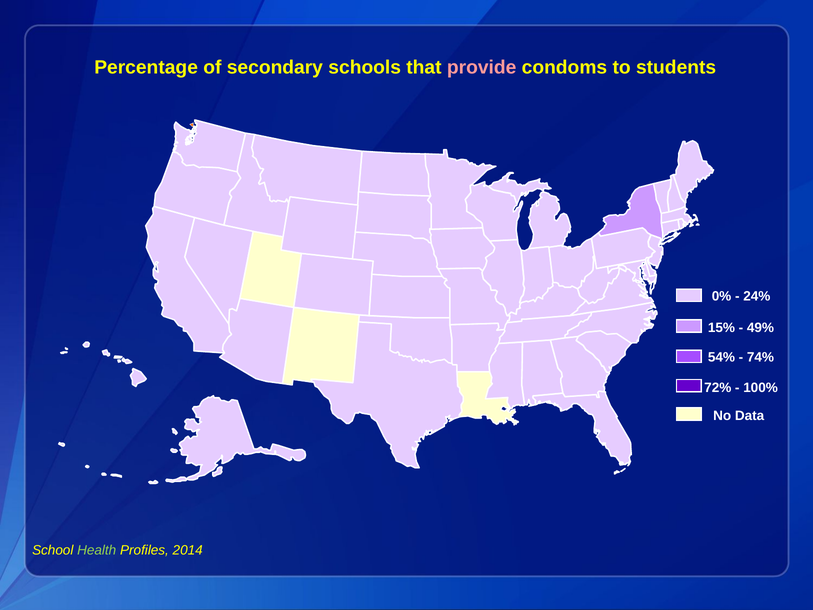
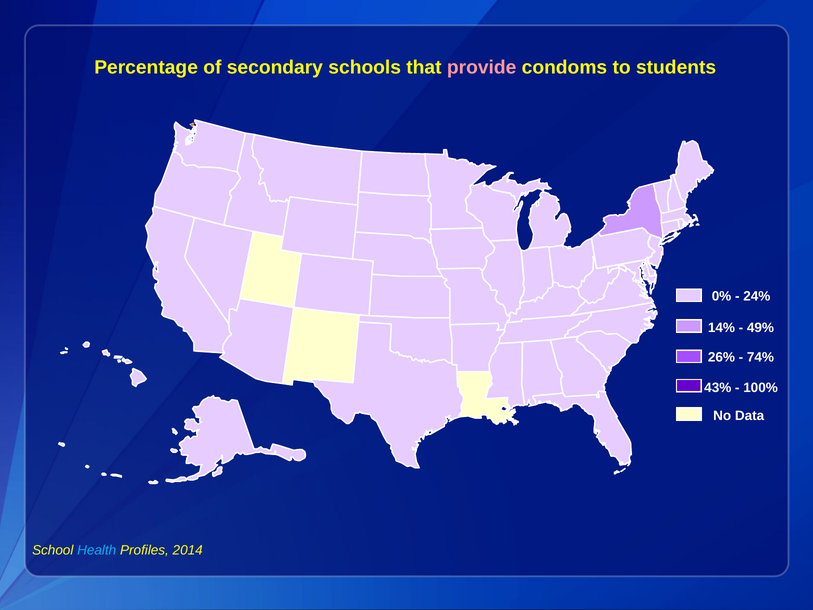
15%: 15% -> 14% (721, 328)
54%: 54% -> 26% (721, 357)
72%: 72% -> 43% (718, 388)
Health colour: light green -> light blue (97, 550)
